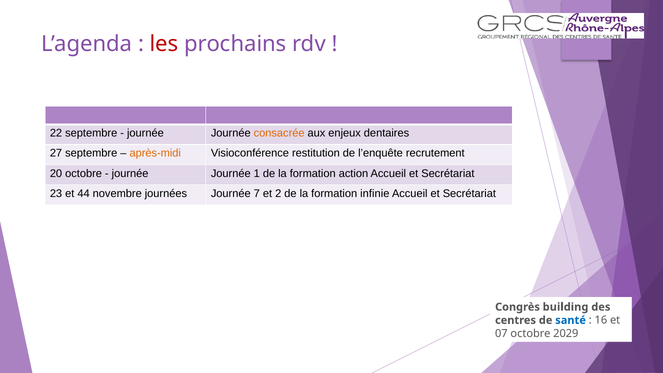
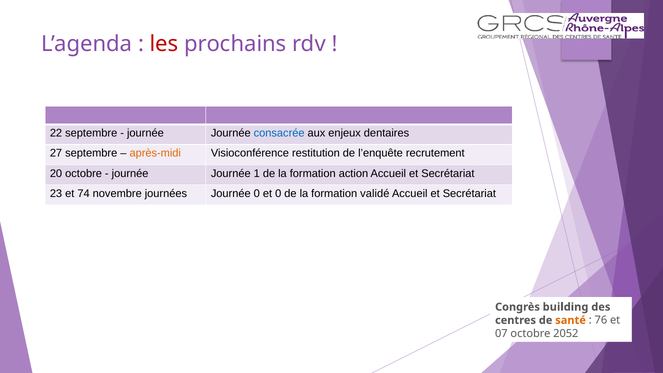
consacrée colour: orange -> blue (279, 133)
44: 44 -> 74 (84, 194)
Journée 7: 7 -> 0 (257, 194)
et 2: 2 -> 0 (278, 194)
infinie: infinie -> validé (375, 194)
santé colour: blue -> orange (571, 320)
16: 16 -> 76 (601, 320)
2029: 2029 -> 2052 (566, 333)
